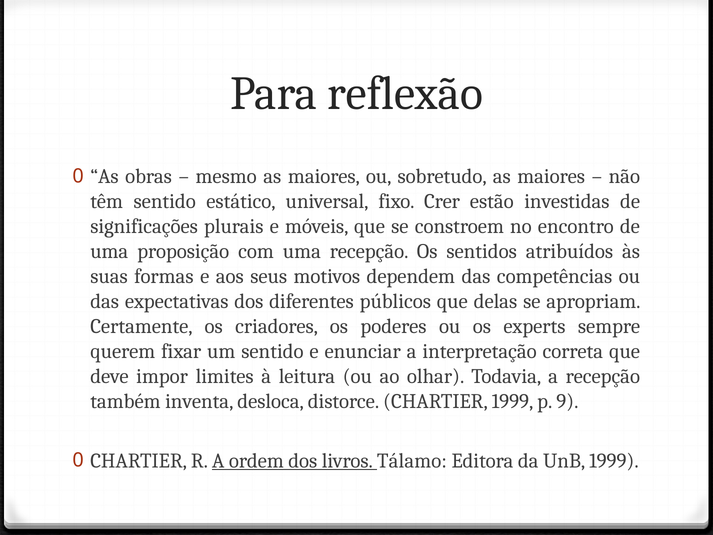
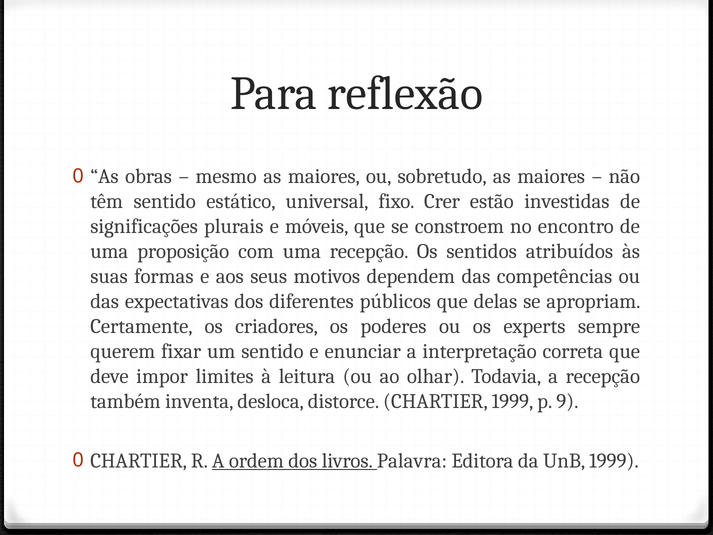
Tálamo: Tálamo -> Palavra (412, 460)
